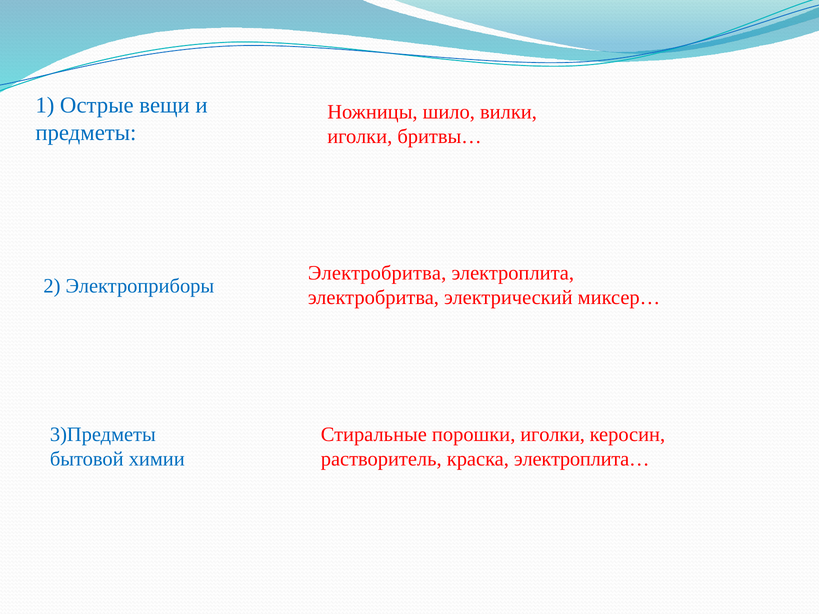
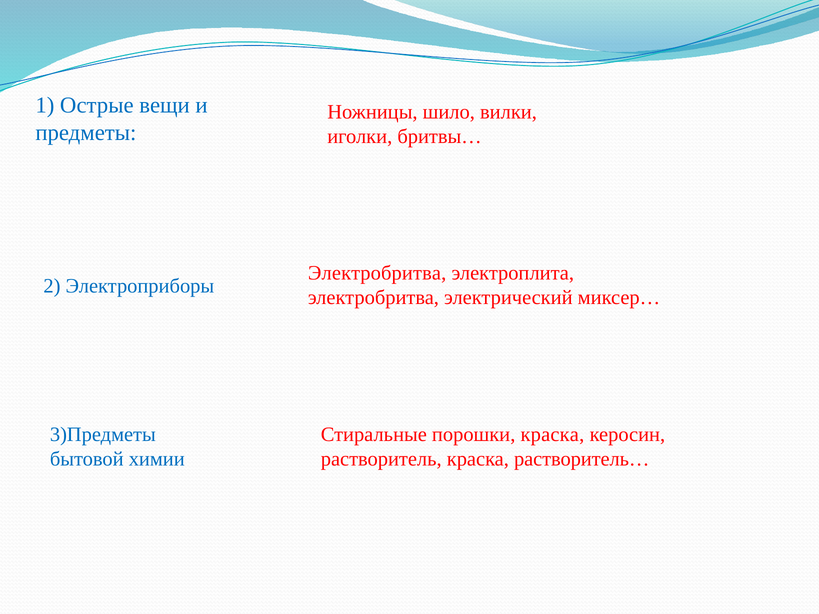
порошки иголки: иголки -> краска (552, 434)
электроплита…: электроплита… -> растворитель… (582, 459)
